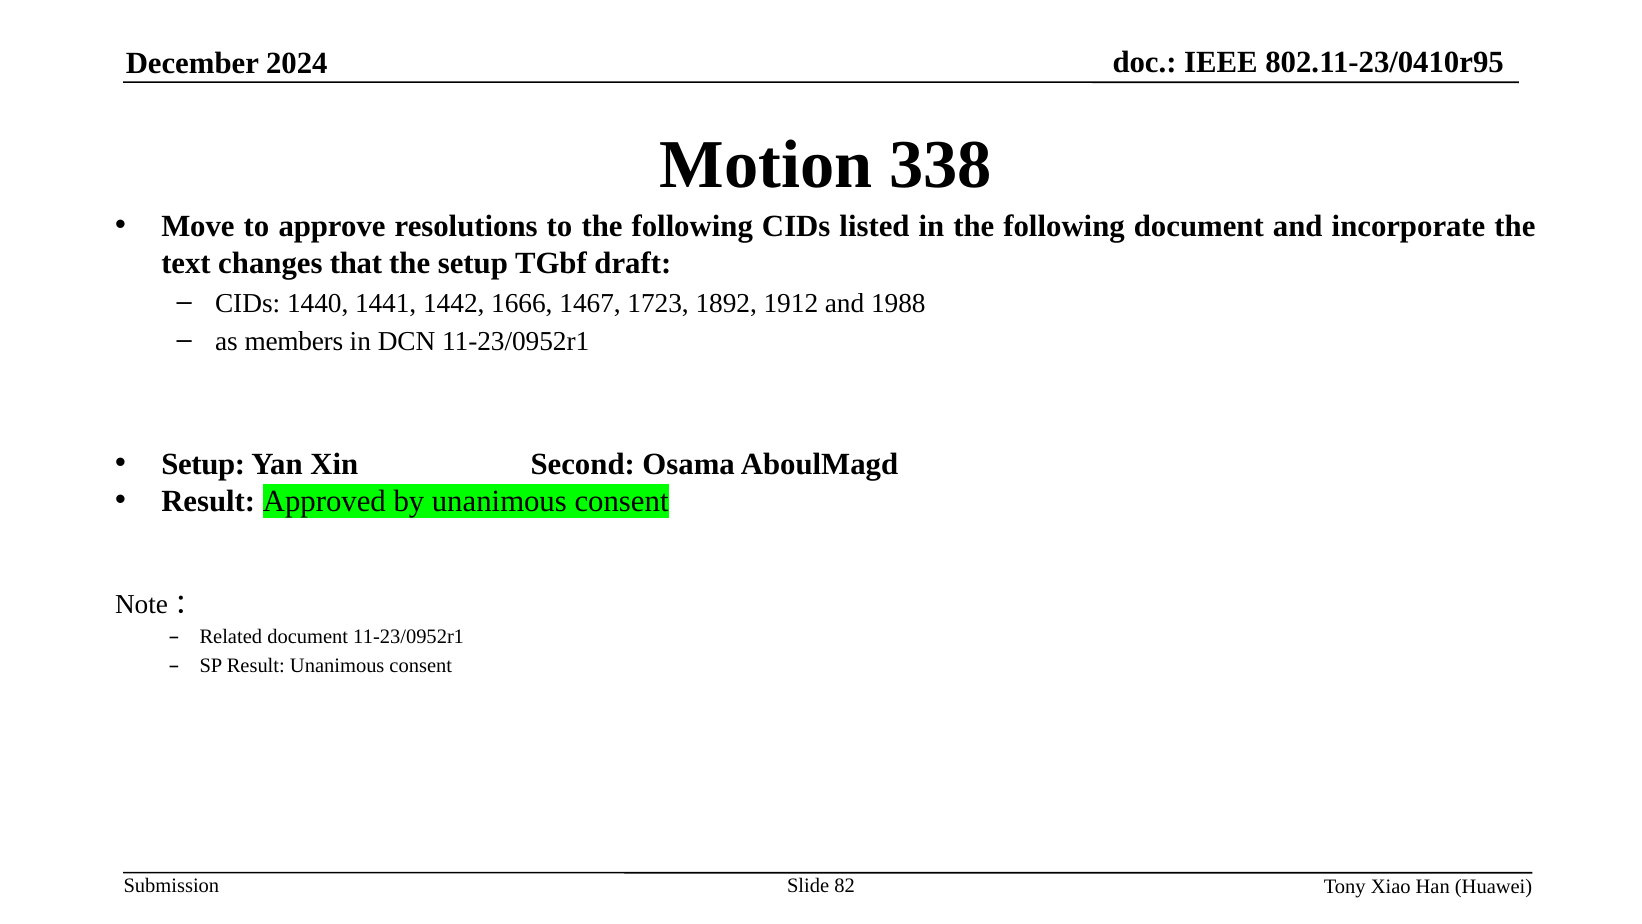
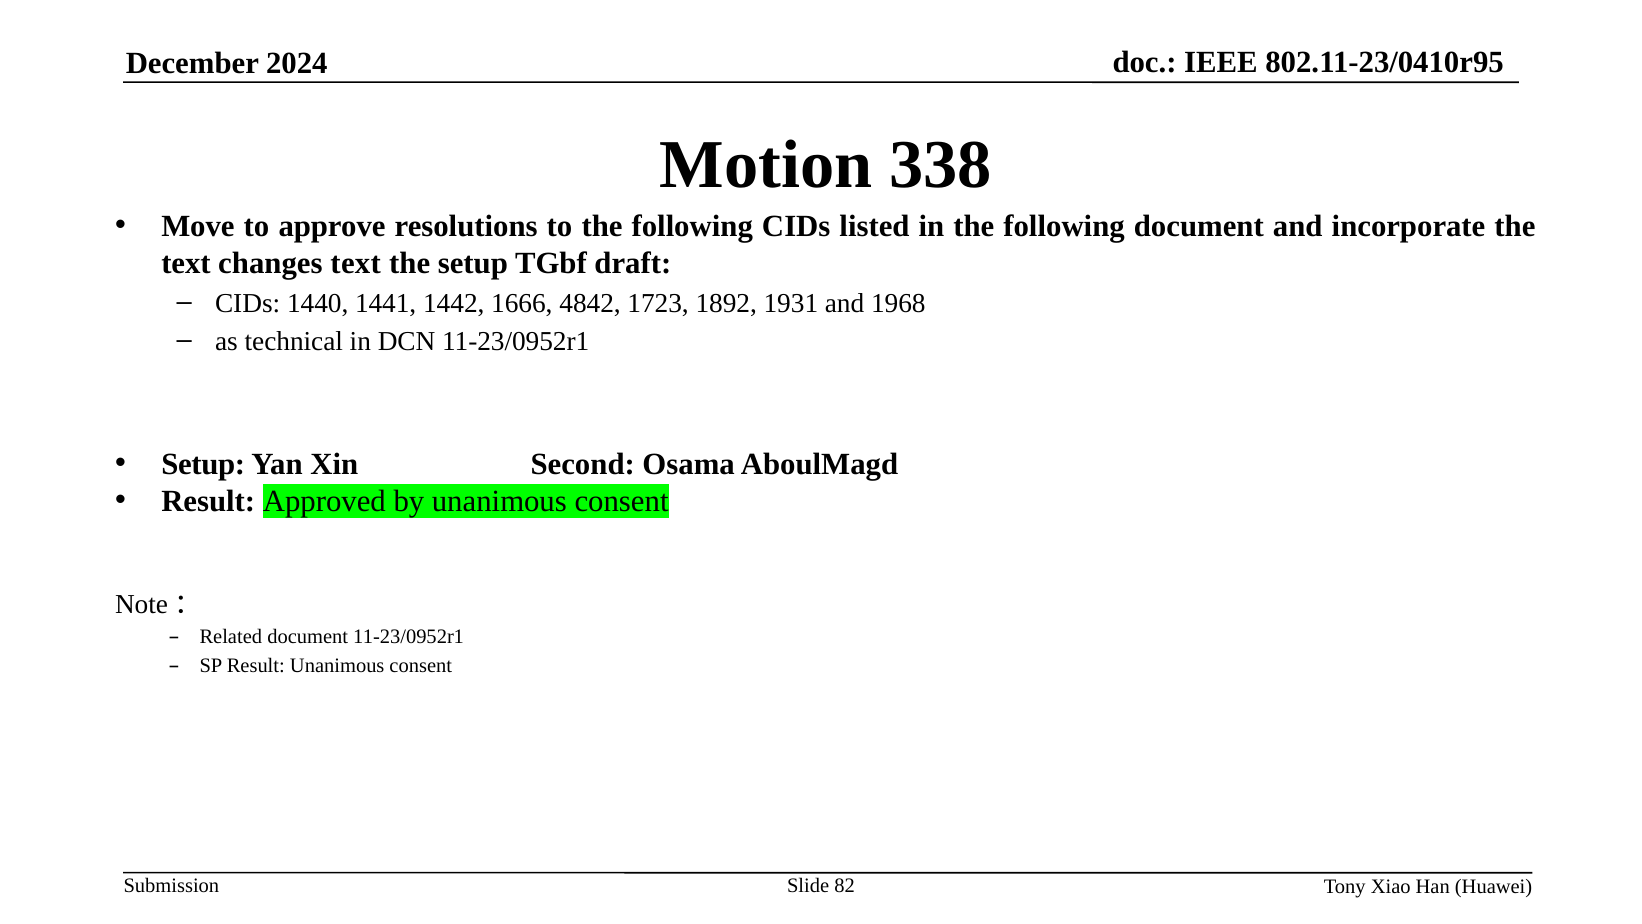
changes that: that -> text (356, 263)
1467: 1467 -> 4842 (590, 303)
1912: 1912 -> 1931 (791, 303)
1988: 1988 -> 1968 (898, 303)
members: members -> technical (294, 341)
